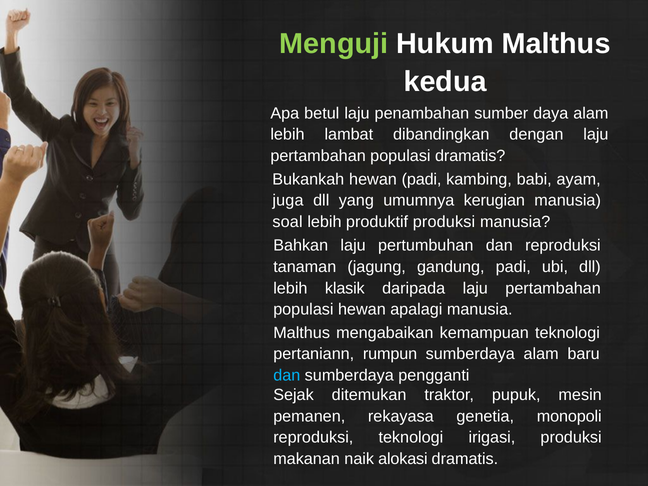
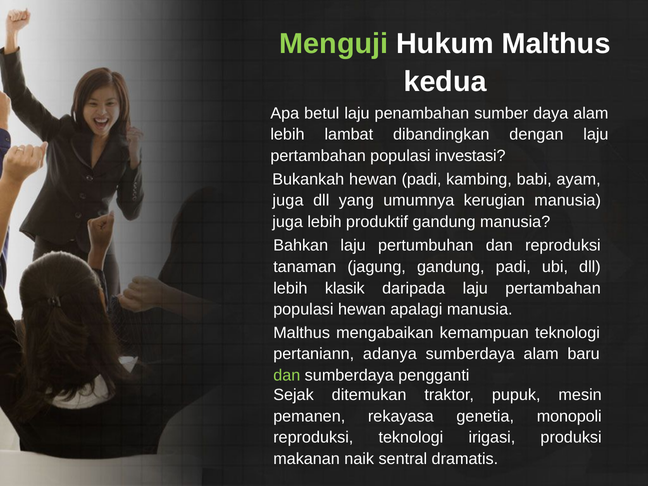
populasi dramatis: dramatis -> investasi (470, 156)
soal: soal -> juga (288, 222)
produktif produksi: produksi -> gandung (444, 222)
rumpun: rumpun -> adanya (390, 354)
dan colour: light blue -> light green (287, 375)
alokasi: alokasi -> sentral (403, 459)
